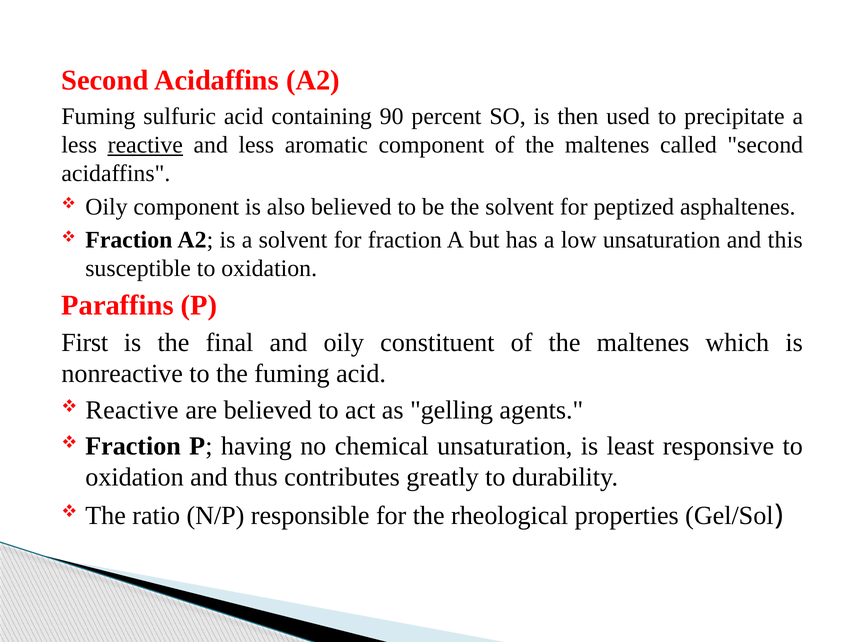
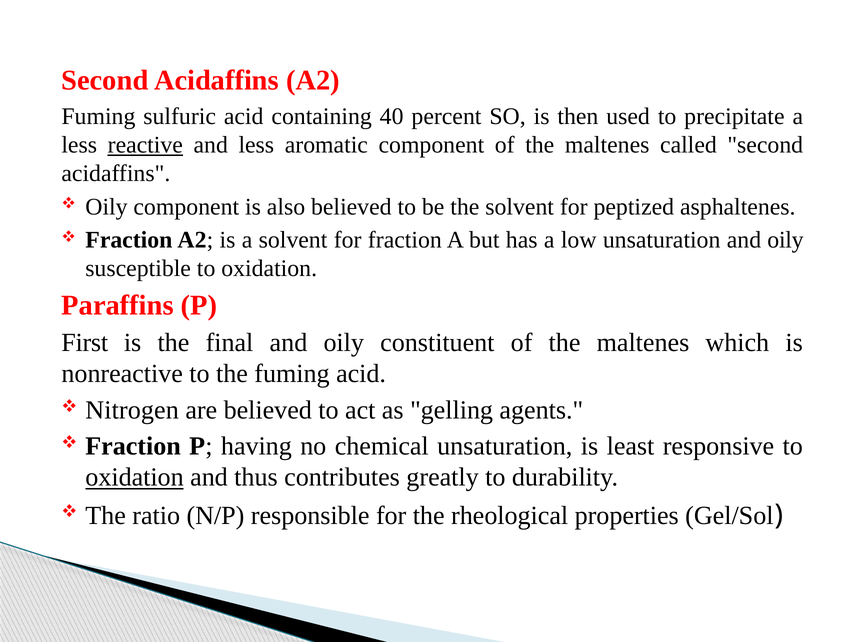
90: 90 -> 40 (392, 116)
unsaturation and this: this -> oily (785, 240)
Reactive: Reactive -> Nitrogen (132, 409)
oxidation underline: none -> present (135, 477)
